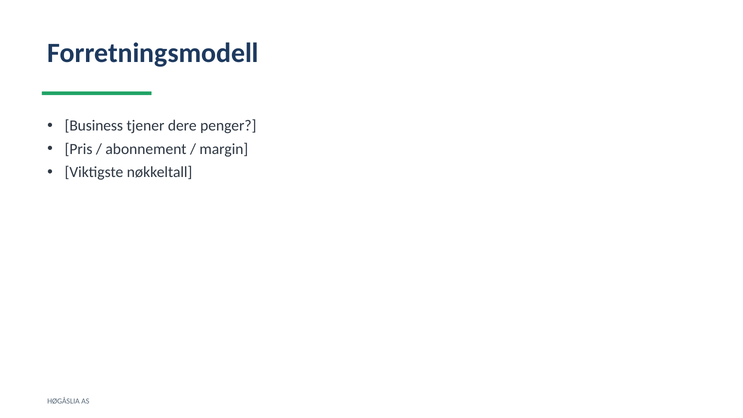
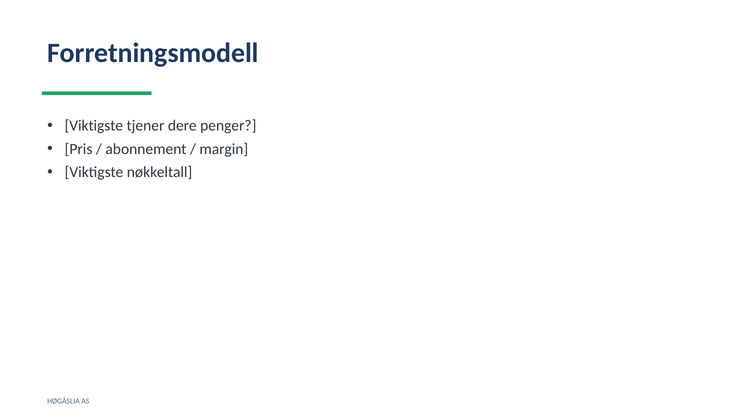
Business: Business -> Viktigste (94, 126)
